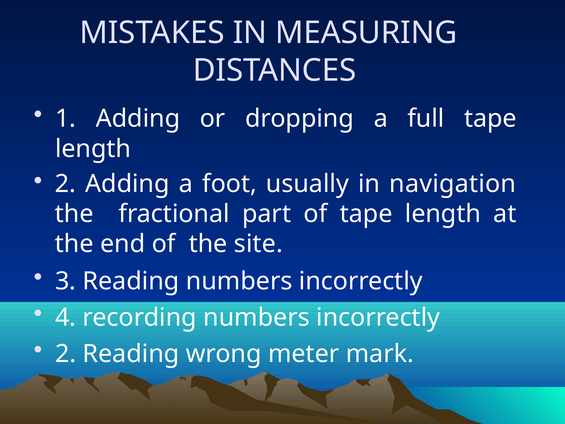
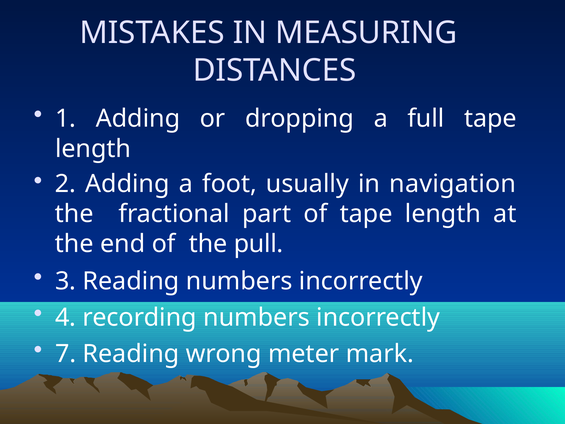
site: site -> pull (259, 244)
2: 2 -> 7 (66, 354)
